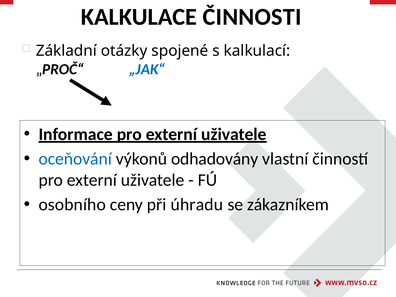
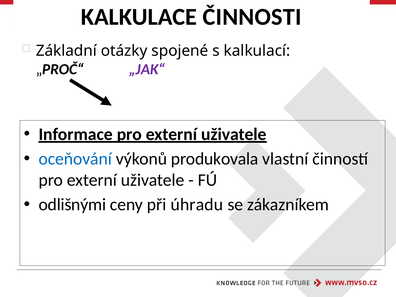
„JAK“ colour: blue -> purple (147, 69)
odhadovány: odhadovány -> produkovala (215, 159)
osobního: osobního -> odlišnými (72, 205)
